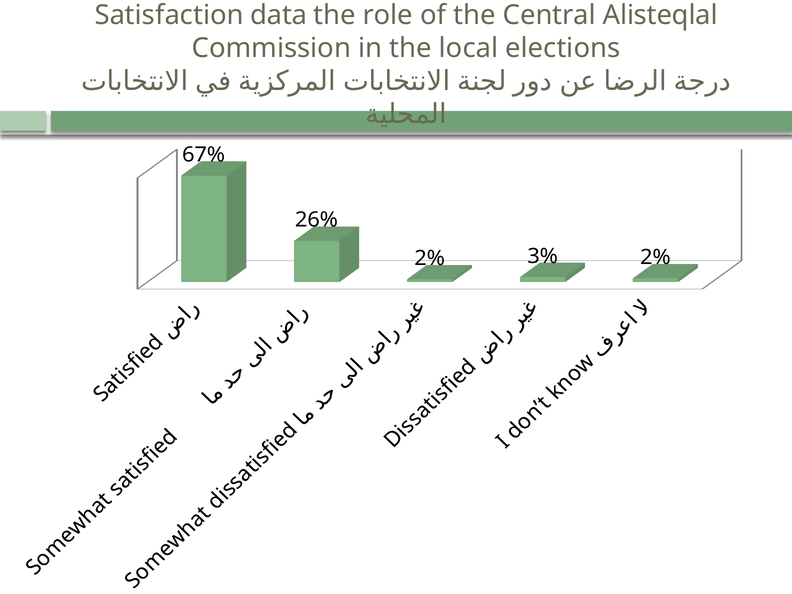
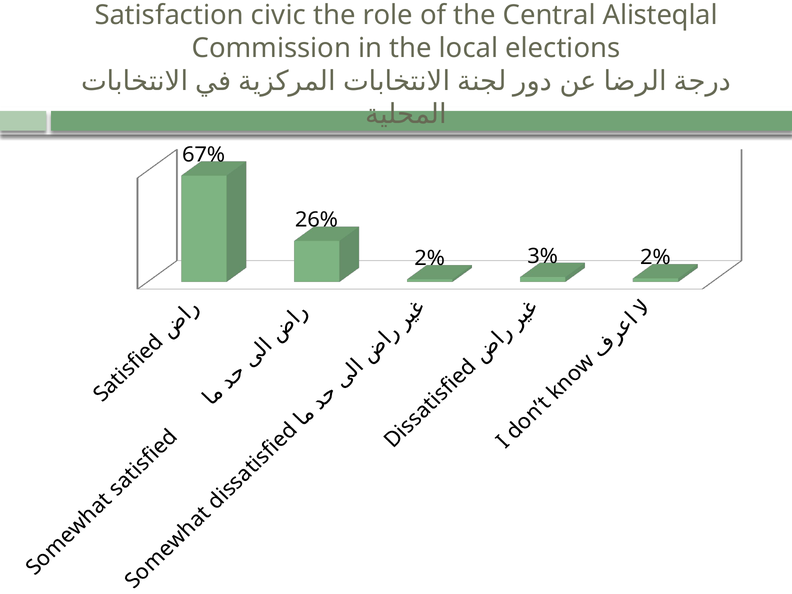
data: data -> civic (278, 15)
